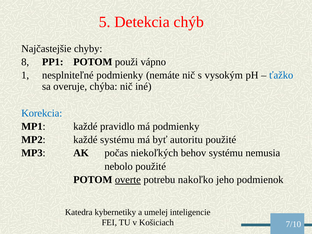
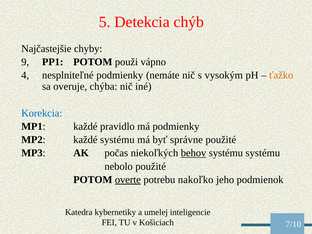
8: 8 -> 9 (25, 62)
1: 1 -> 4 (25, 75)
ťažko colour: blue -> orange (281, 75)
autoritu: autoritu -> správne (186, 140)
behov underline: none -> present (194, 153)
systému nemusia: nemusia -> systému (263, 153)
